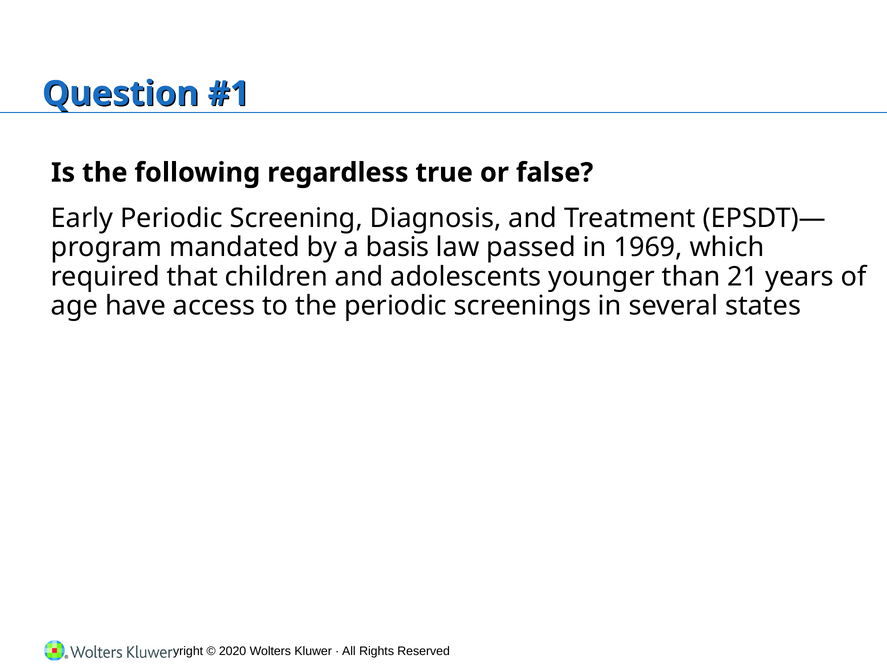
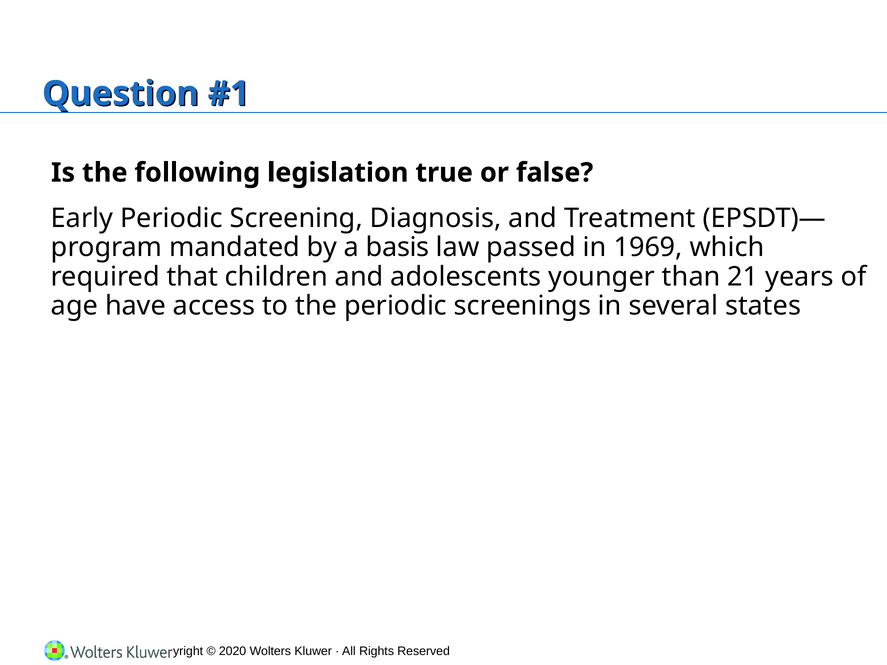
regardless: regardless -> legislation (338, 173)
